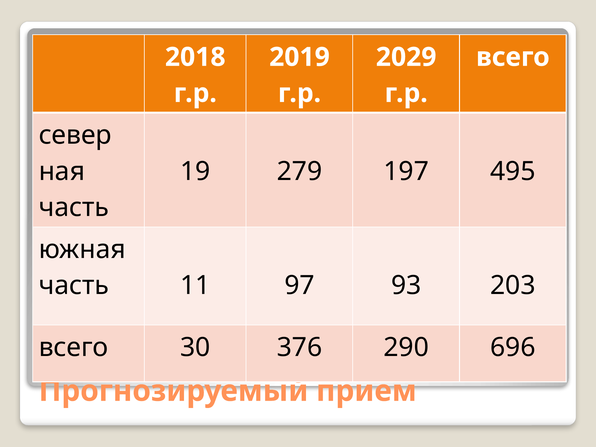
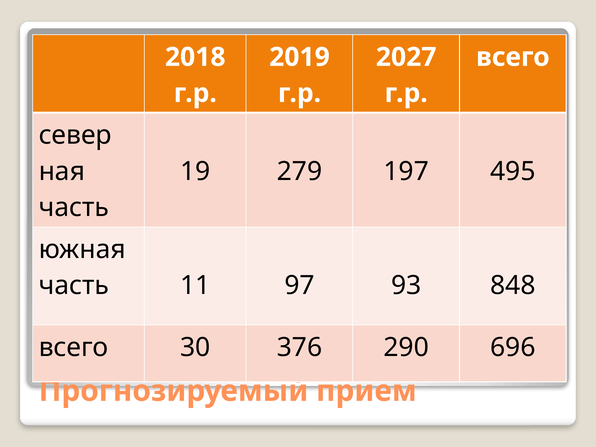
2029: 2029 -> 2027 (406, 57)
203: 203 -> 848 (513, 285)
